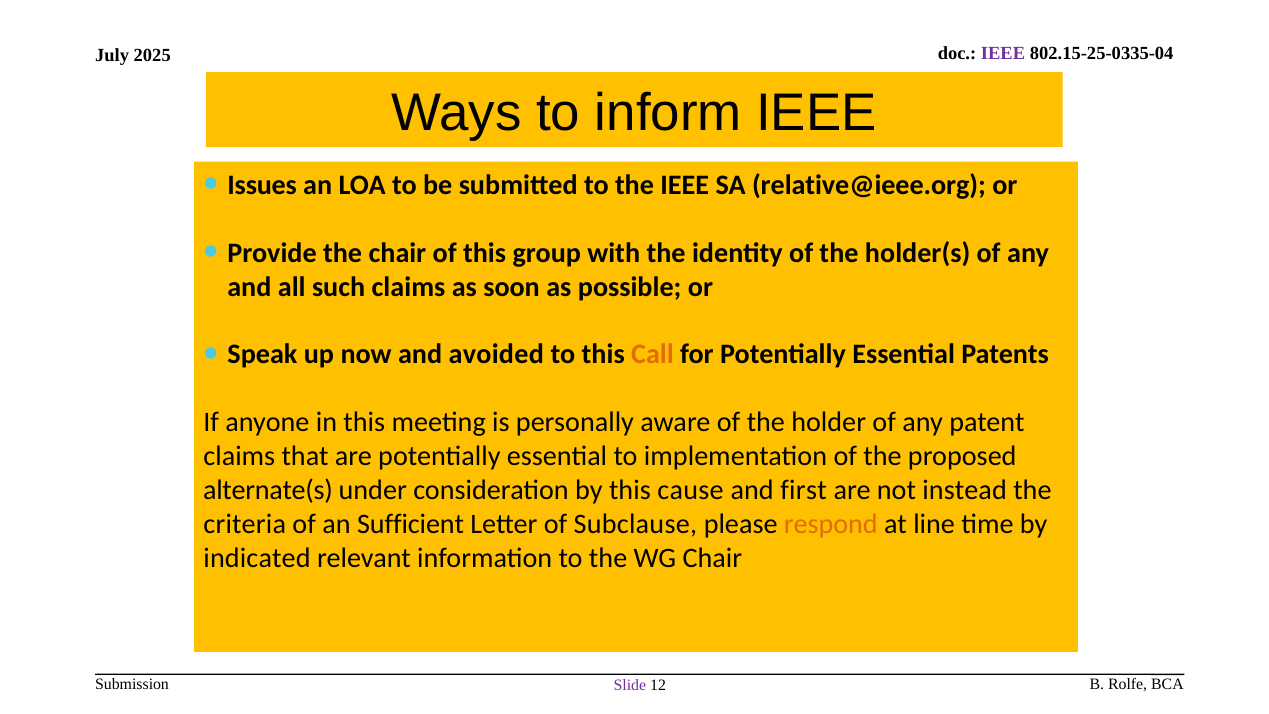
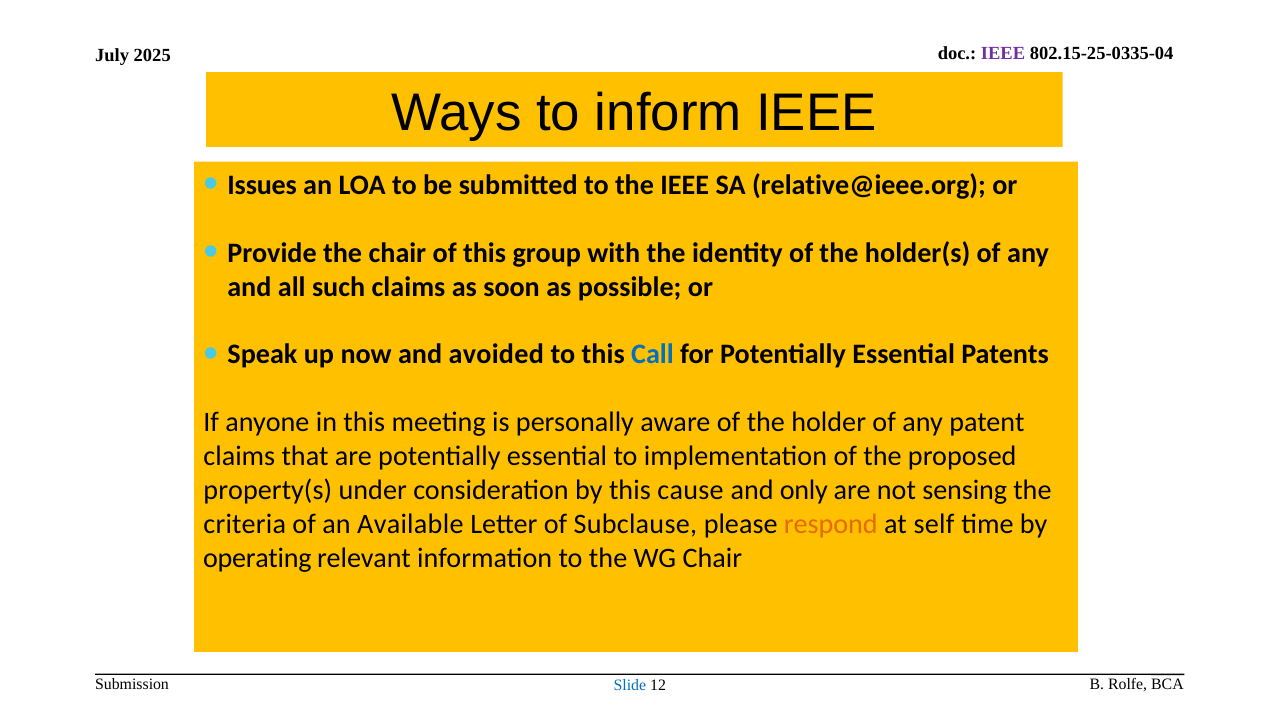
Call colour: orange -> blue (652, 354)
alternate(s: alternate(s -> property(s (268, 490)
first: first -> only (804, 490)
instead: instead -> sensing (965, 490)
Sufficient: Sufficient -> Available (410, 524)
line: line -> self (934, 524)
indicated: indicated -> operating (257, 558)
Slide colour: purple -> blue (630, 685)
